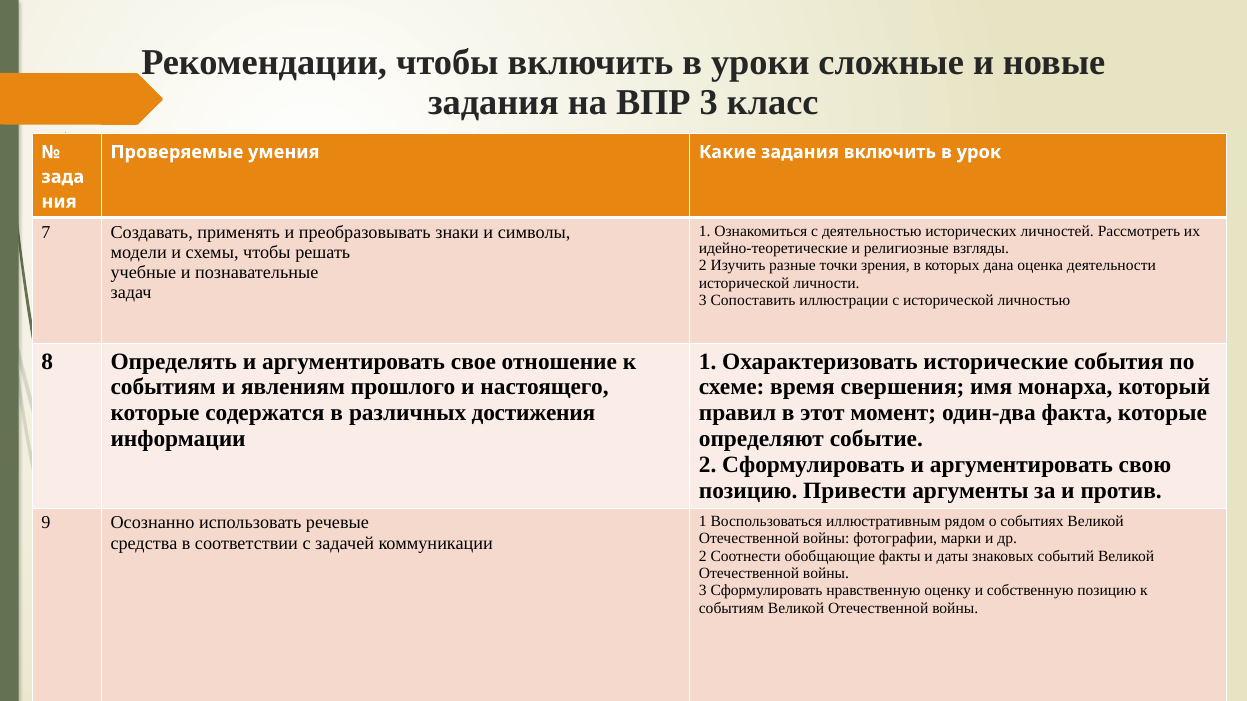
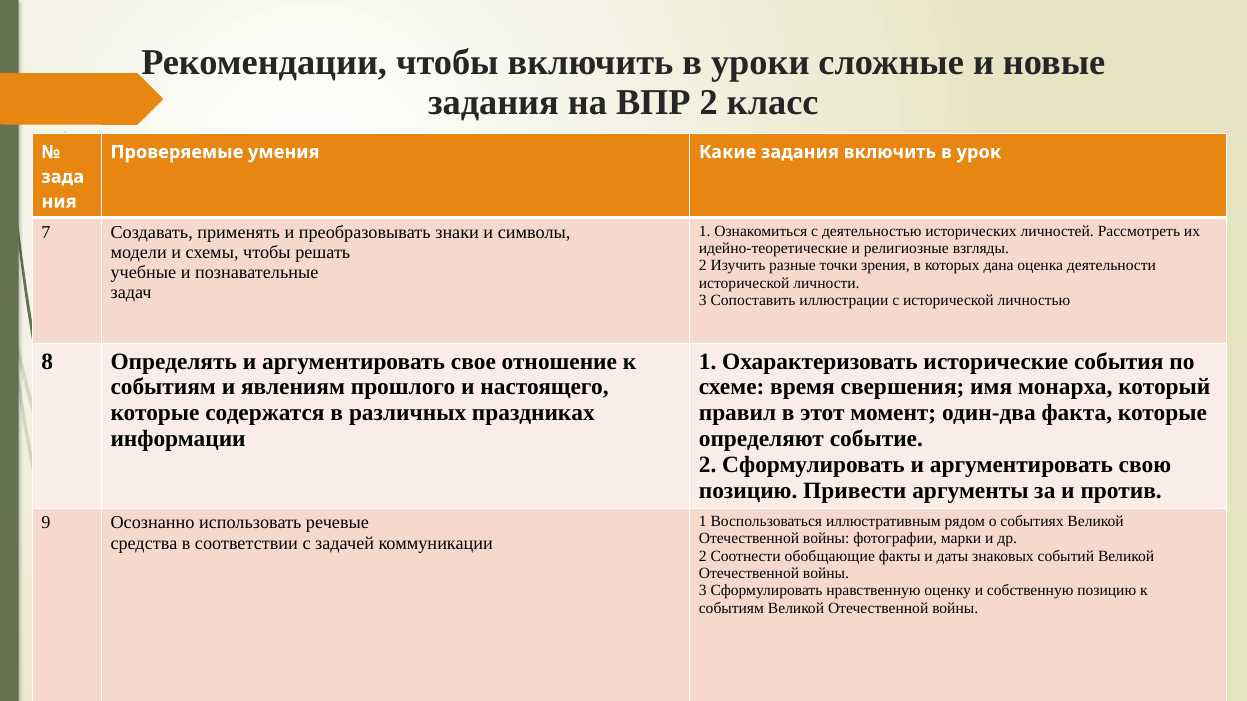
ВПР 3: 3 -> 2 (709, 103)
достижения: достижения -> праздниках (533, 413)
